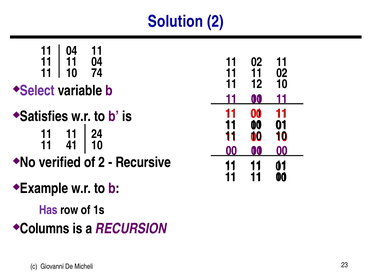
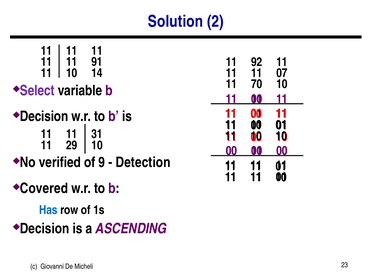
04: 04 -> 11 (72, 51)
11 11 04: 04 -> 91 (97, 62)
02: 02 -> 92 (257, 62)
74: 74 -> 14 (97, 73)
02: 02 -> 07 (282, 73)
12: 12 -> 70 (257, 84)
Satisfies: Satisfies -> Decision (44, 116)
24: 24 -> 31 (97, 134)
41: 41 -> 29 (72, 145)
of 2: 2 -> 9 (102, 162)
Recursive: Recursive -> Detection (143, 162)
Example: Example -> Covered (44, 188)
Has colour: purple -> blue (48, 210)
Columns: Columns -> Decision (45, 228)
RECURSION: RECURSION -> ASCENDING (131, 228)
